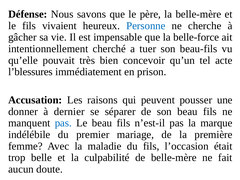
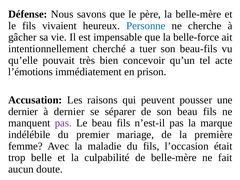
l’blessures: l’blessures -> l’émotions (30, 72)
donner: donner -> dernier (23, 112)
pas colour: blue -> purple (63, 123)
